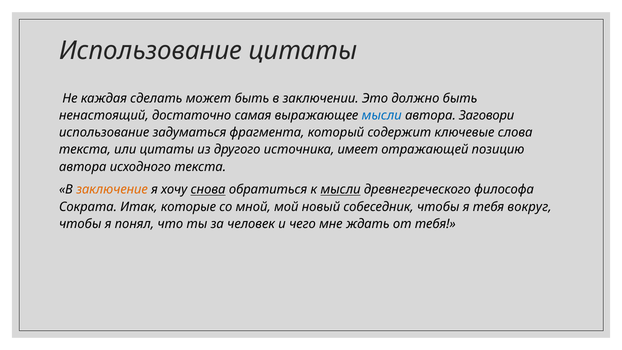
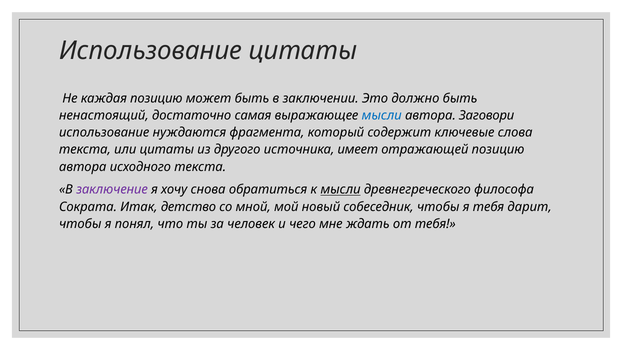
каждая сделать: сделать -> позицию (156, 98)
задуматься: задуматься -> нуждаются (189, 132)
заключение colour: orange -> purple (112, 190)
снова underline: present -> none (208, 190)
которые: которые -> детство (188, 207)
вокруг: вокруг -> дарит (530, 207)
